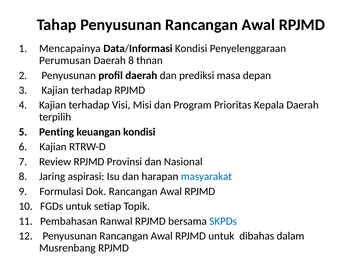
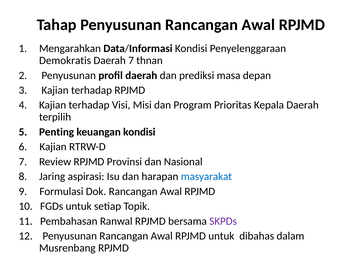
Mencapainya: Mencapainya -> Mengarahkan (70, 48)
Perumusan: Perumusan -> Demokratis (65, 60)
Daerah 8: 8 -> 7 (131, 60)
SKPDs colour: blue -> purple (223, 221)
